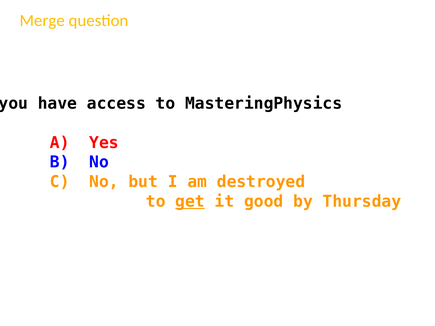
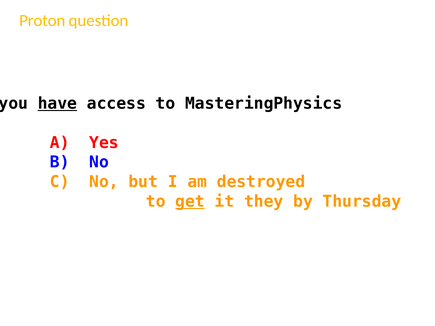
Merge: Merge -> Proton (42, 21)
have underline: none -> present (57, 104)
good: good -> they (264, 202)
